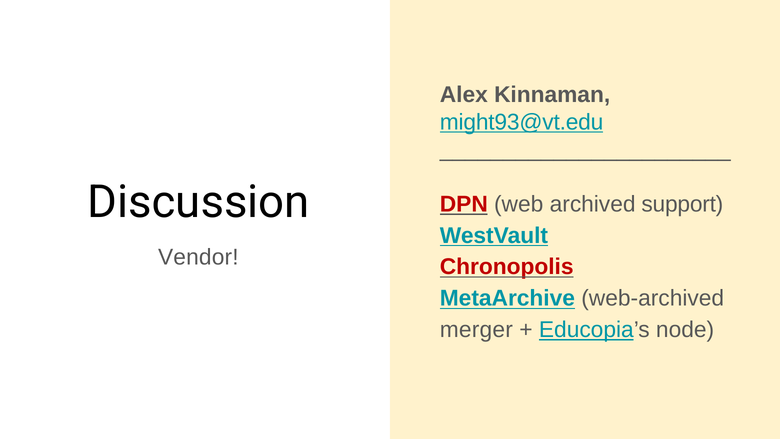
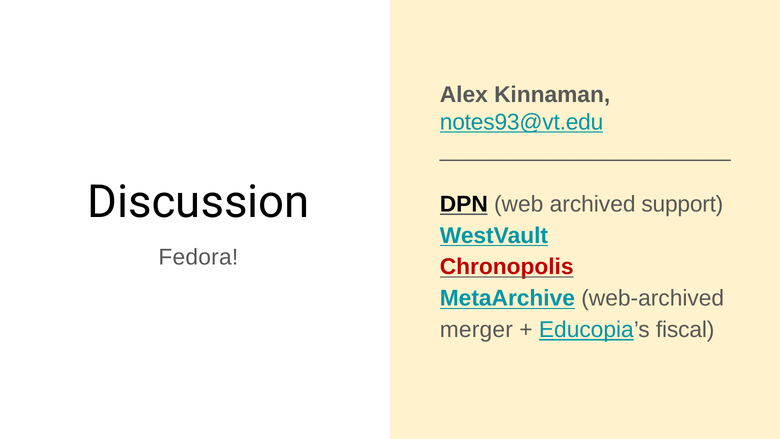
might93@vt.edu: might93@vt.edu -> notes93@vt.edu (522, 122)
DPN colour: red -> black (464, 204)
Vendor: Vendor -> Fedora (198, 257)
node: node -> fiscal (685, 330)
